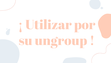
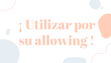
ungroup: ungroup -> allowing (61, 40)
